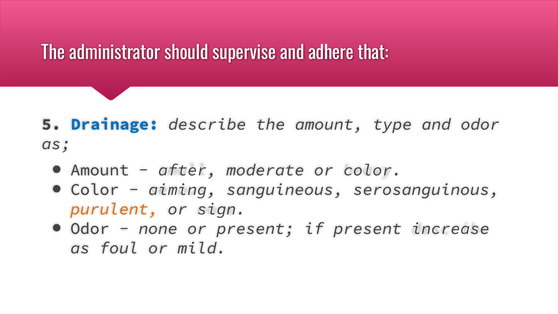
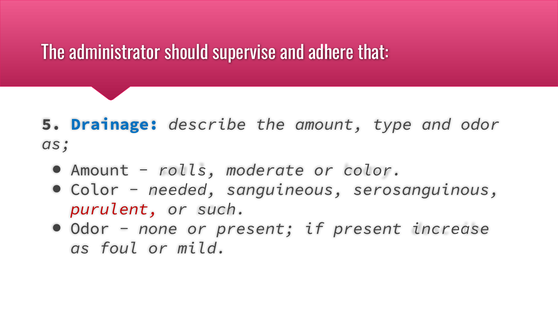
after: after -> rolls (187, 170)
aiming: aiming -> needed (183, 189)
purulent colour: orange -> red (114, 209)
sign: sign -> such (221, 209)
